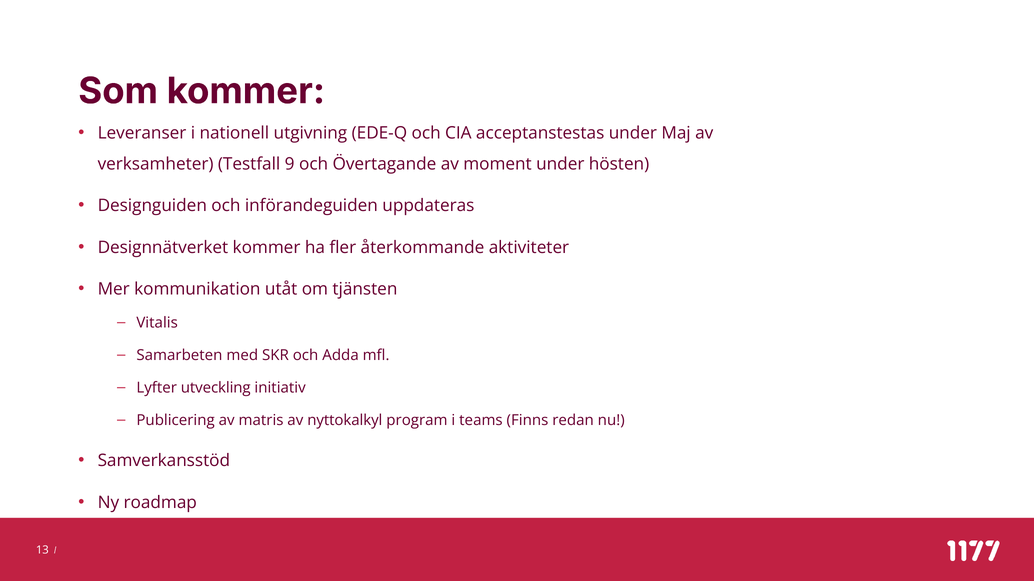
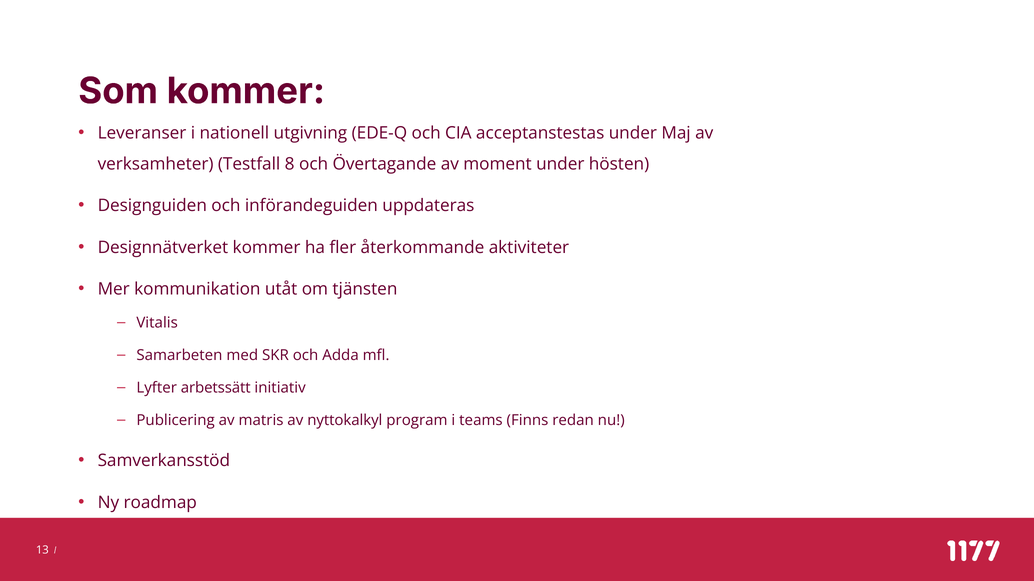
9: 9 -> 8 (290, 164)
utveckling: utveckling -> arbetssätt (216, 388)
